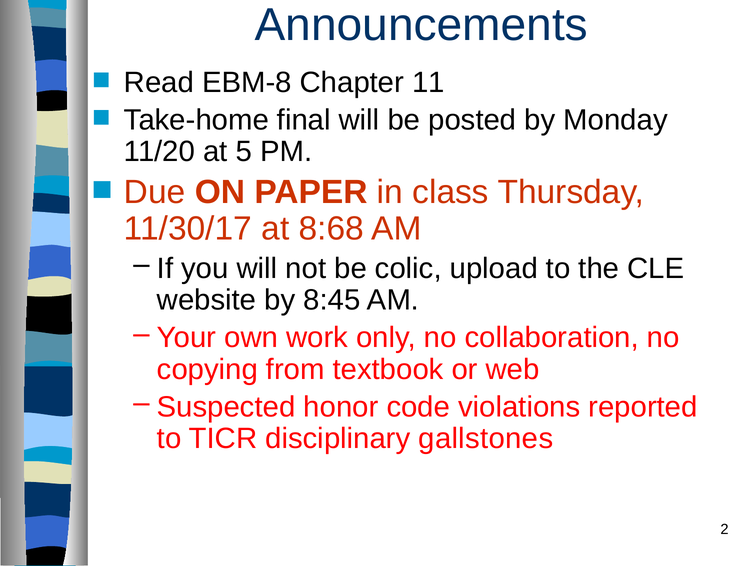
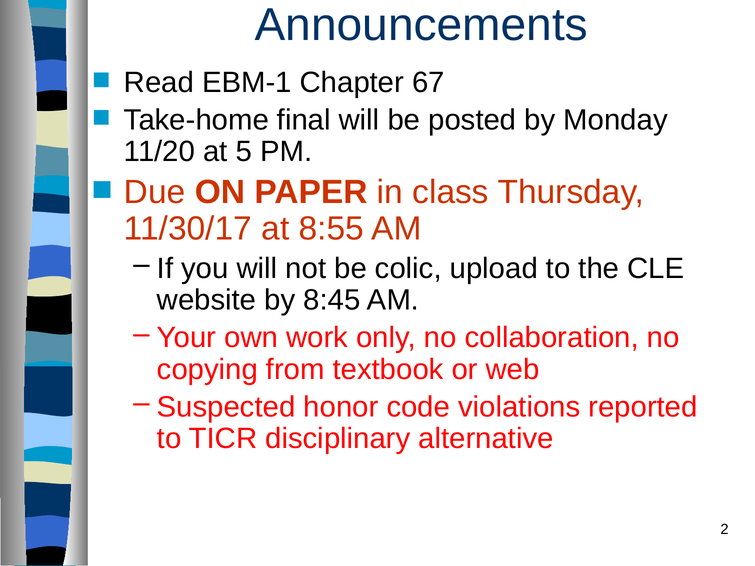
EBM-8: EBM-8 -> EBM-1 (247, 82)
11: 11 -> 67 (428, 82)
8:68: 8:68 -> 8:55 (331, 229)
gallstones: gallstones -> alternative (486, 439)
